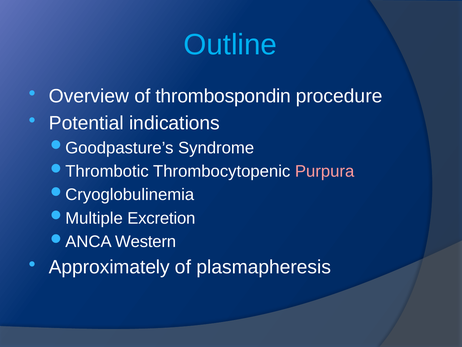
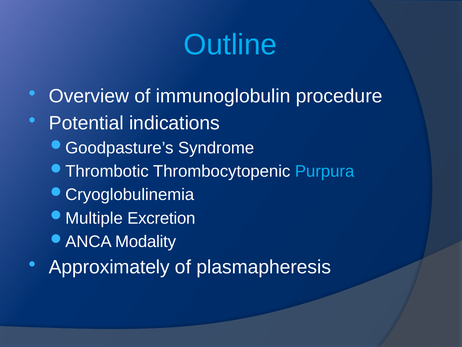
thrombospondin: thrombospondin -> immunoglobulin (223, 96)
Purpura colour: pink -> light blue (325, 171)
Western: Western -> Modality (146, 241)
